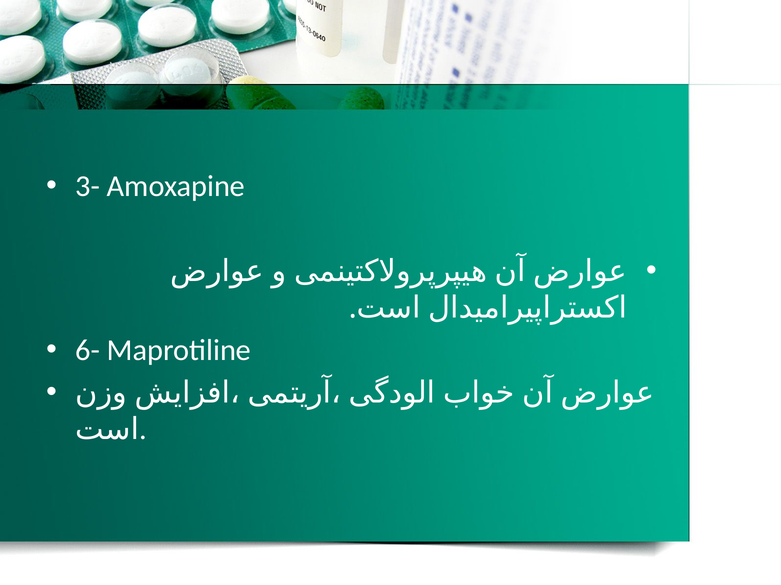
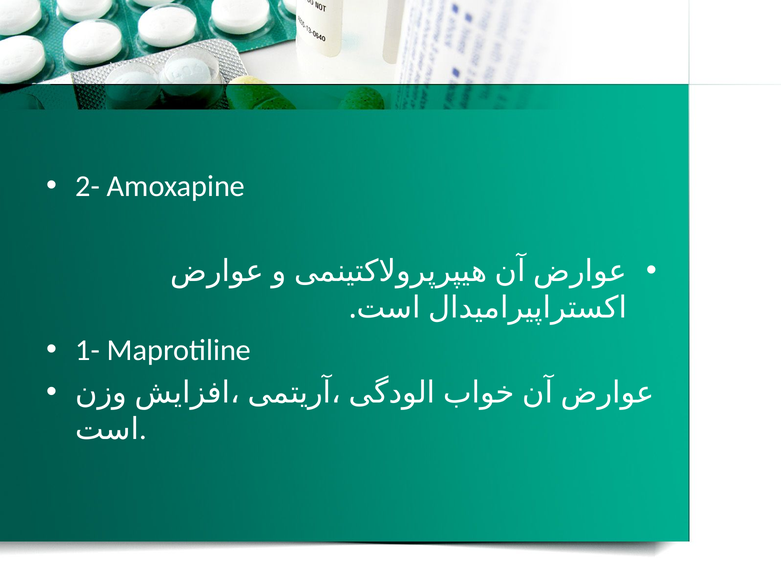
3-: 3- -> 2- (88, 187)
6-: 6- -> 1- (88, 351)
